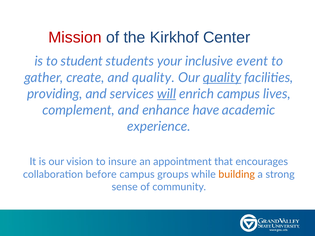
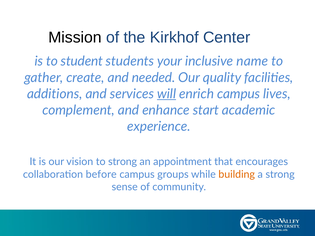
Mission colour: red -> black (75, 37)
event: event -> name (252, 61)
and quality: quality -> needed (154, 78)
quality underline: present -> none (222, 78)
providing: providing -> additions (55, 94)
have: have -> start (206, 110)
to insure: insure -> strong (123, 162)
